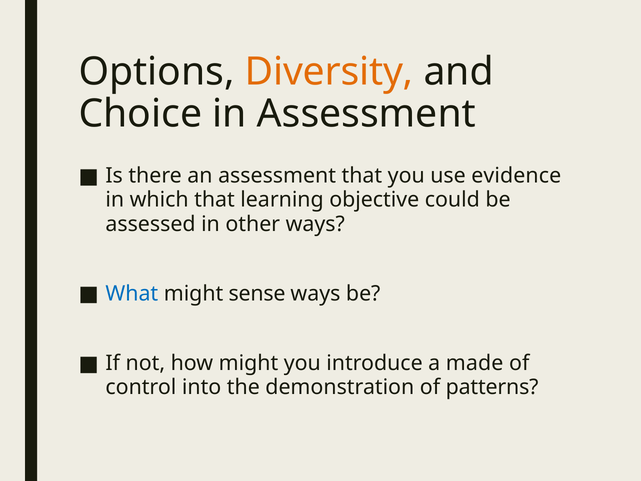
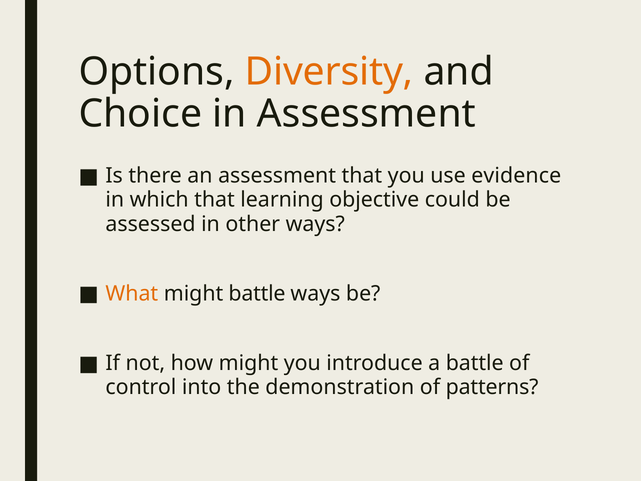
What colour: blue -> orange (132, 293)
might sense: sense -> battle (257, 293)
a made: made -> battle (475, 363)
